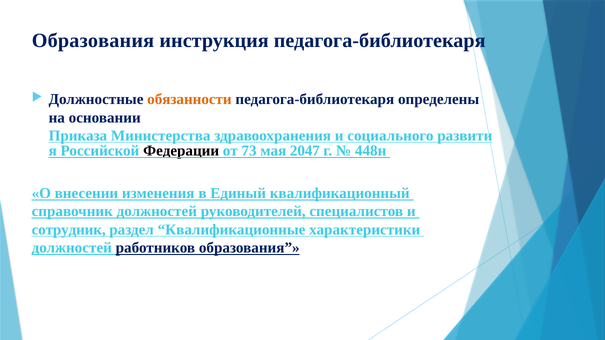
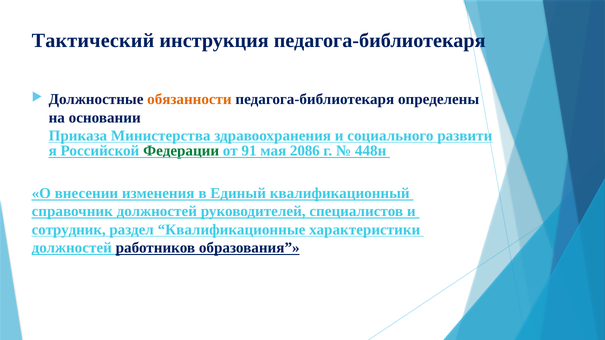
Образования: Образования -> Тактический (93, 41)
Федерации colour: black -> green (181, 151)
73: 73 -> 91 (249, 151)
2047: 2047 -> 2086 (305, 151)
